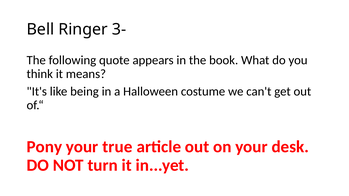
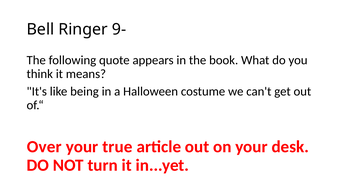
3-: 3- -> 9- (119, 29)
Pony: Pony -> Over (44, 147)
